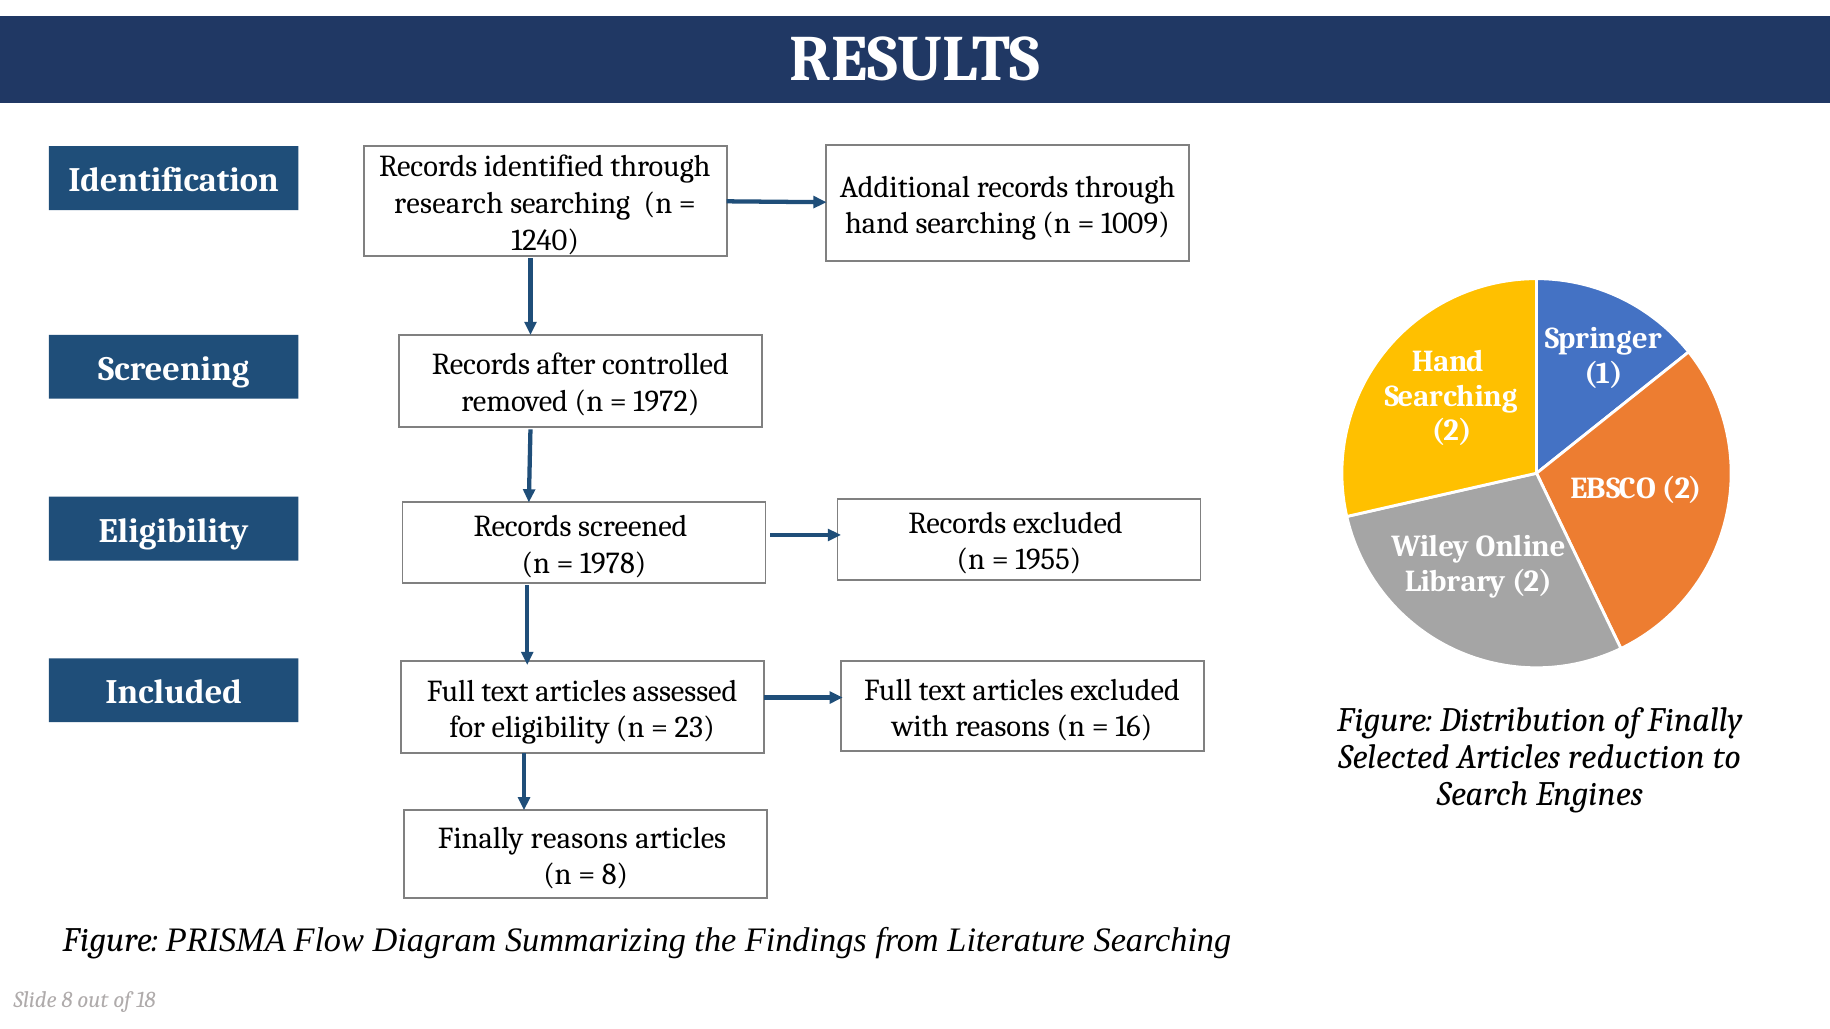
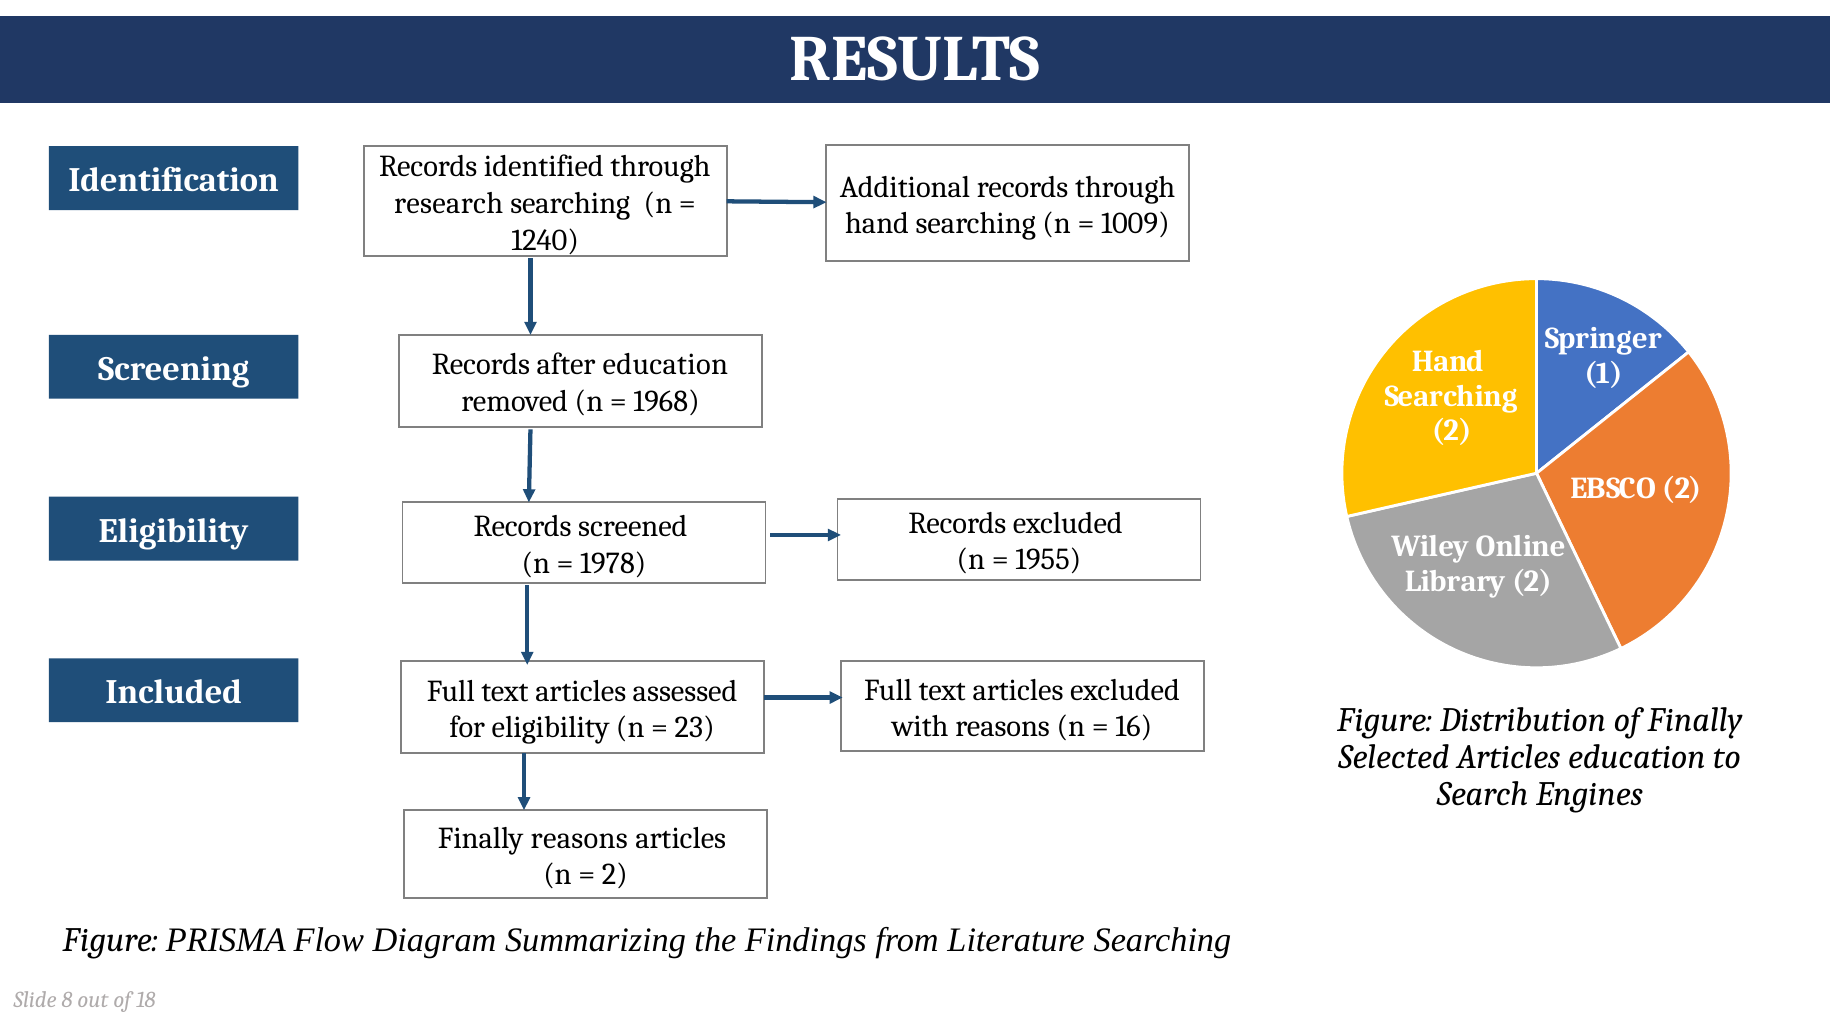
after controlled: controlled -> education (665, 365)
1972: 1972 -> 1968 (667, 401)
Articles reduction: reduction -> education (1637, 757)
8: 8 -> 2 (615, 875)
